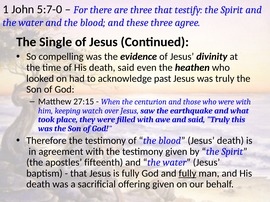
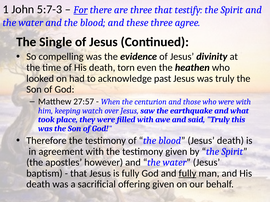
5:7-0: 5:7-0 -> 5:7-3 (50, 9)
For underline: none -> present (81, 10)
death said: said -> torn (126, 68)
27:15: 27:15 -> 27:57 (84, 102)
fifteenth: fifteenth -> however (104, 163)
